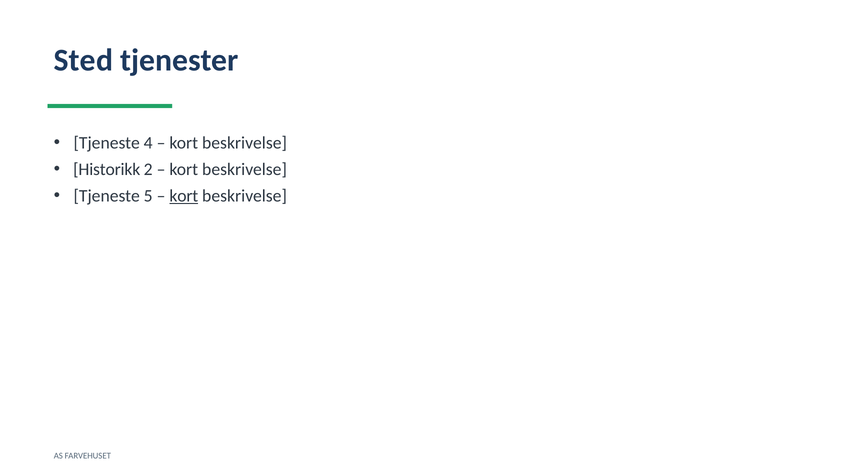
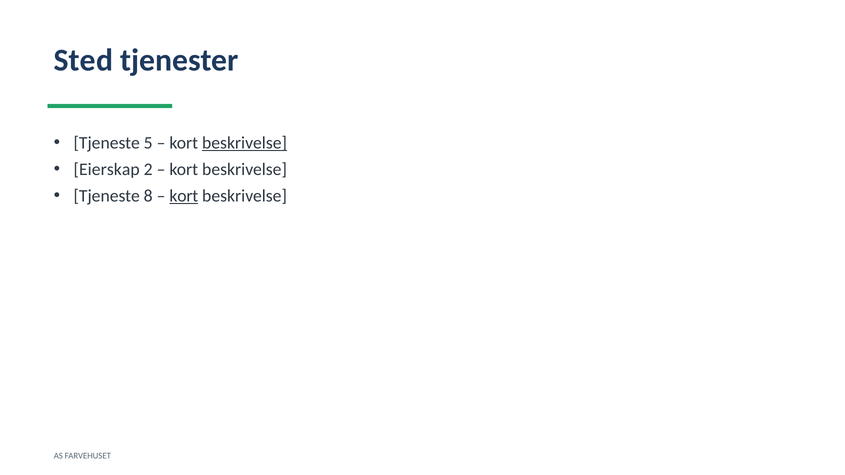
4: 4 -> 5 (148, 143)
beskrivelse underline: none -> present (245, 143)
Historikk: Historikk -> Eierskap (107, 170)
5: 5 -> 8 (148, 196)
